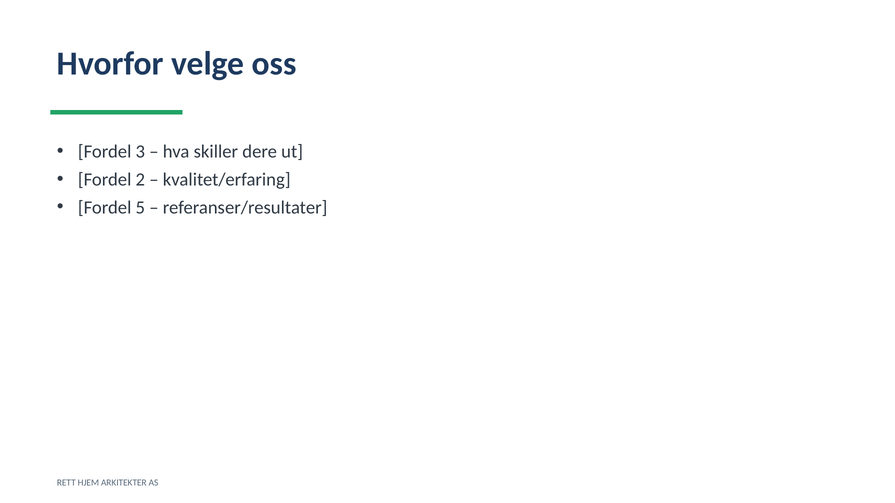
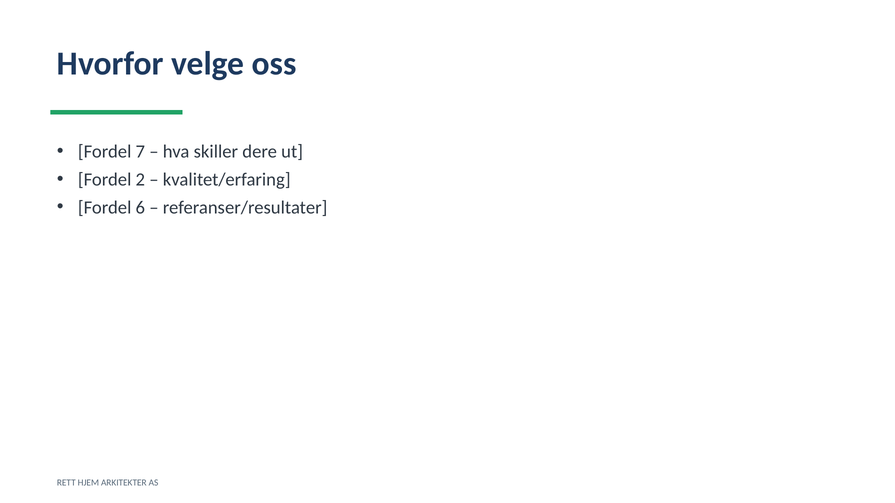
3: 3 -> 7 (140, 152)
5: 5 -> 6 (140, 208)
